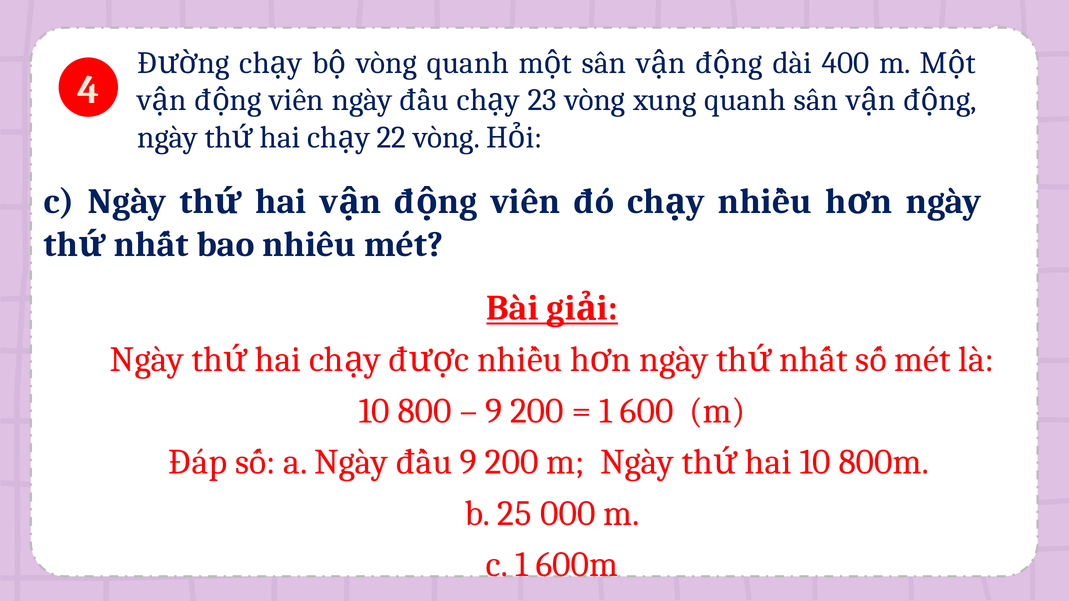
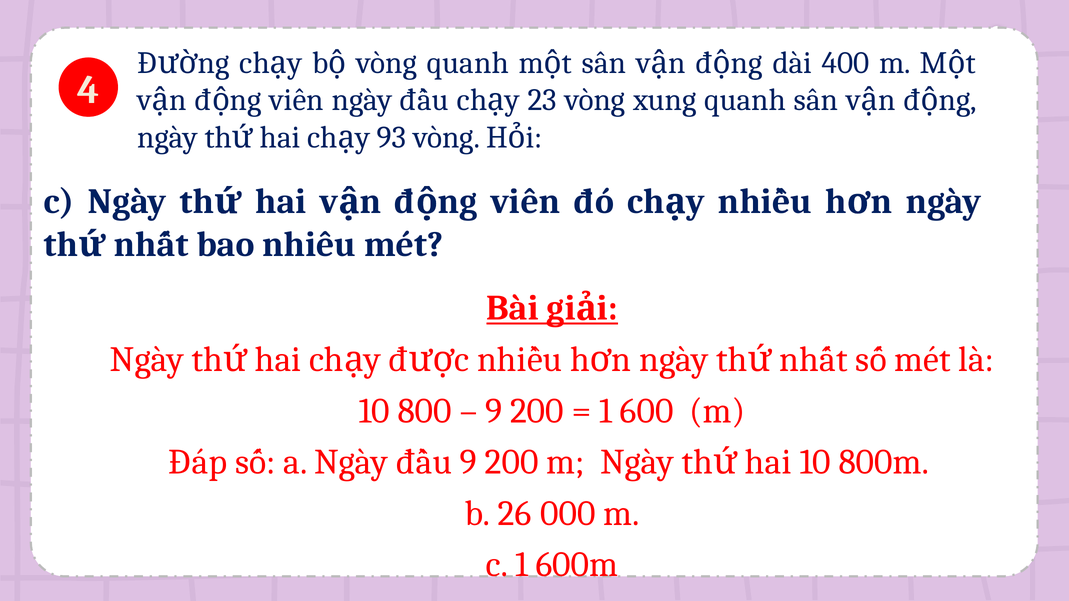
22: 22 -> 93 (391, 138)
25: 25 -> 26 (515, 514)
